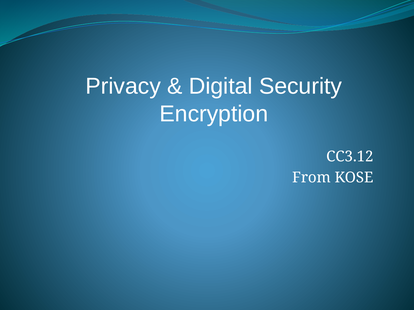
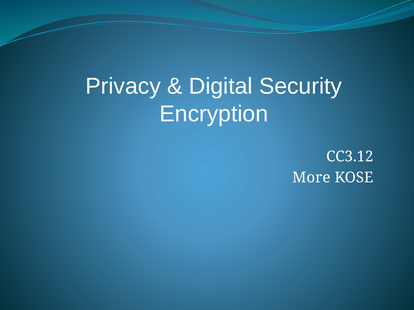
From: From -> More (311, 178)
